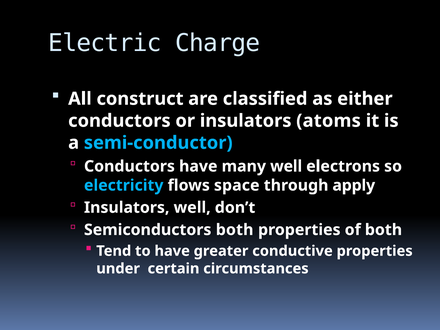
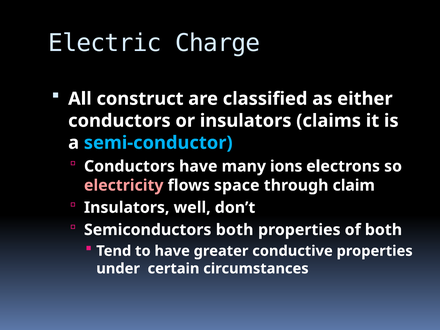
atoms: atoms -> claims (329, 121)
many well: well -> ions (286, 166)
electricity colour: light blue -> pink (124, 185)
apply: apply -> claim (354, 185)
